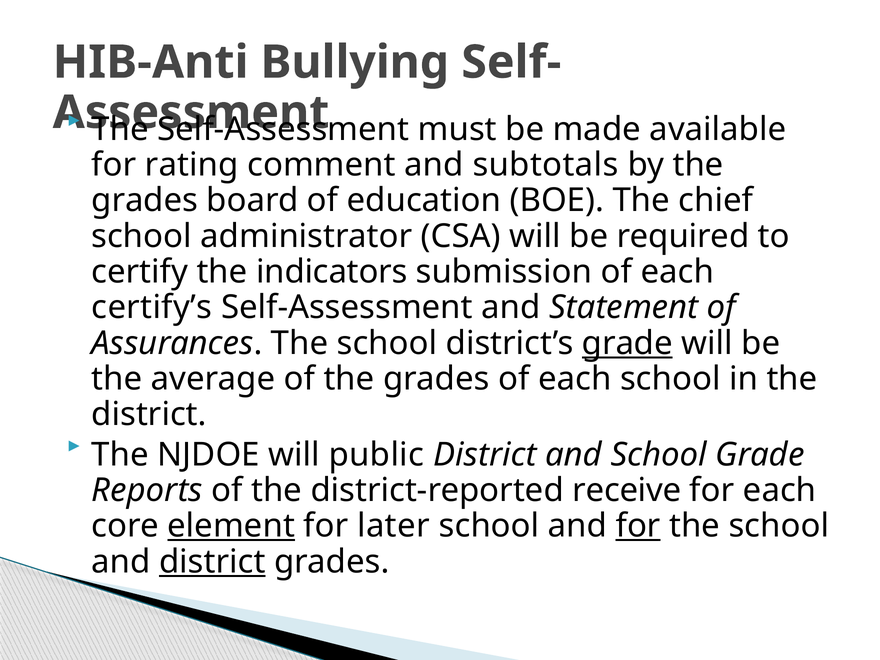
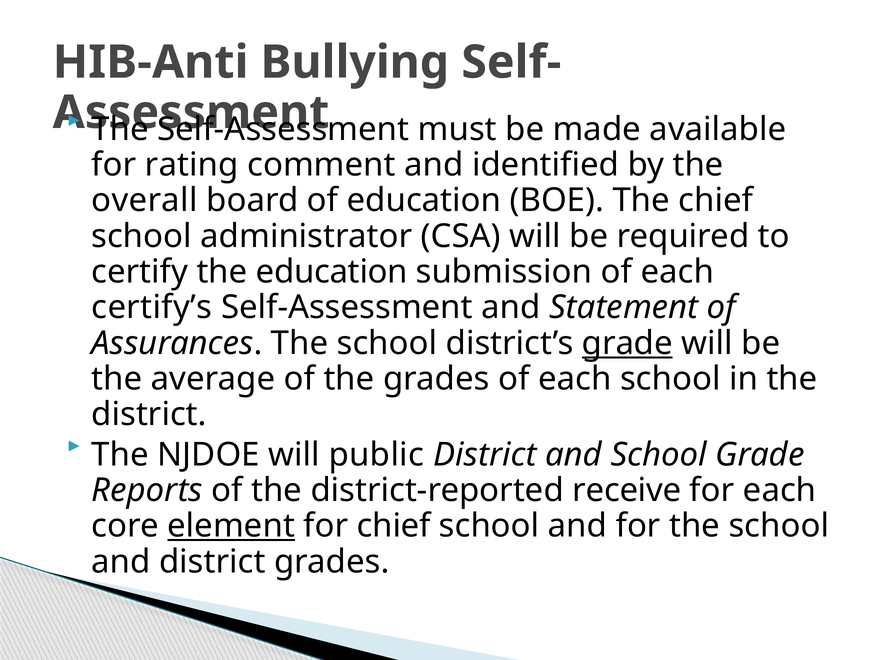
subtotals: subtotals -> identified (546, 165)
grades: grades -> overall (144, 200)
the indicators: indicators -> education (332, 272)
for later: later -> chief (394, 526)
for underline: present -> none (638, 526)
district underline: present -> none (212, 562)
